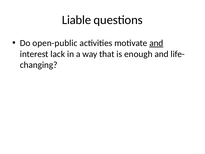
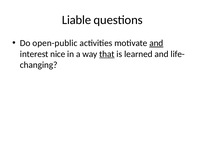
lack: lack -> nice (58, 54)
that underline: none -> present (107, 54)
enough: enough -> learned (138, 54)
